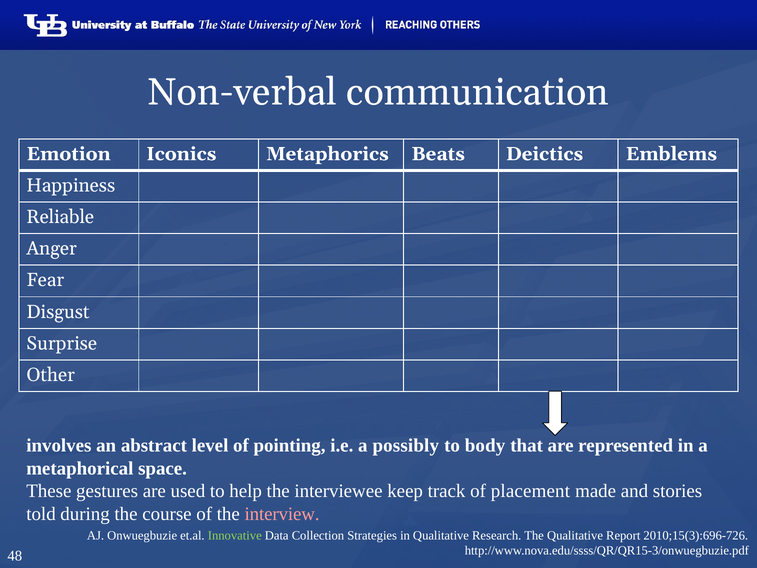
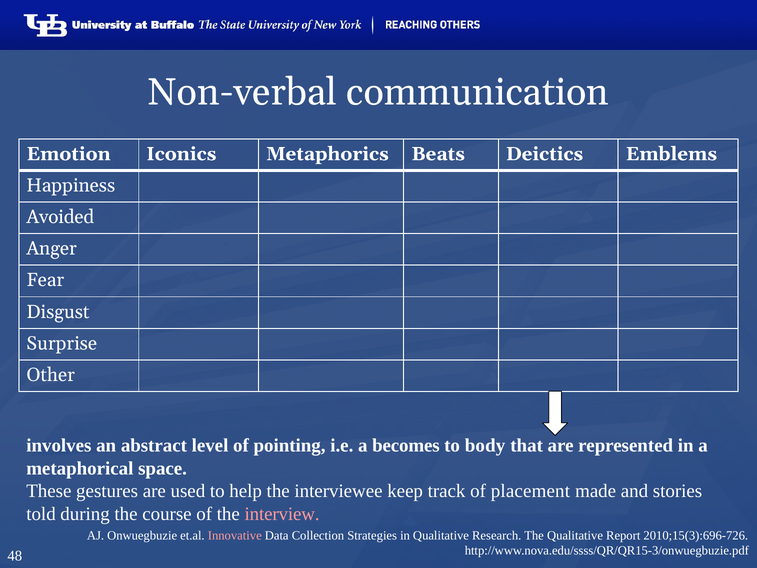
Reliable: Reliable -> Avoided (60, 217)
possibly: possibly -> becomes (406, 445)
Innovative colour: light green -> pink (235, 535)
